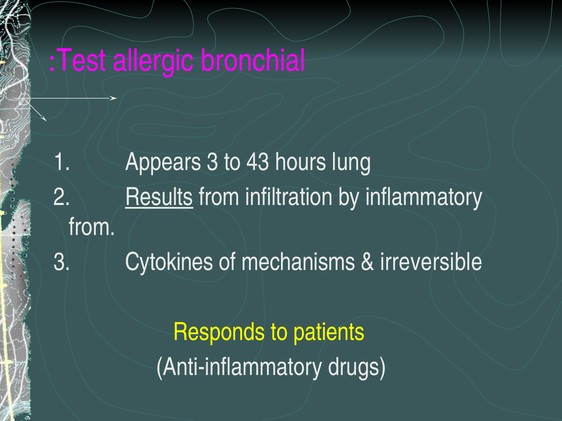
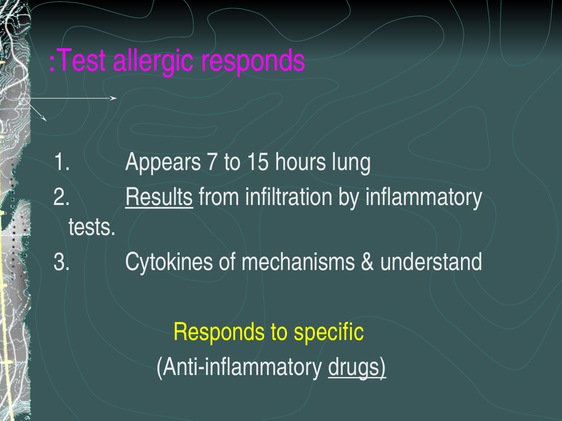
allergic bronchial: bronchial -> responds (253, 61)
Appears 3: 3 -> 7 (213, 162)
43: 43 -> 15 (258, 162)
from: from -> tests (92, 227)
irreversible: irreversible -> understand (431, 262)
patients: patients -> specific (329, 332)
drugs underline: none -> present (357, 367)
